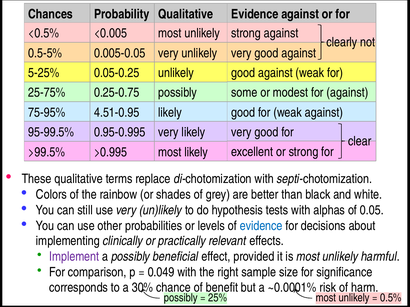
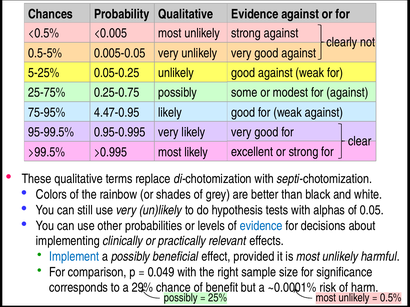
4.51-0.95: 4.51-0.95 -> 4.47-0.95 (117, 113)
Implement colour: purple -> blue (74, 257)
30%: 30% -> 29% (142, 288)
